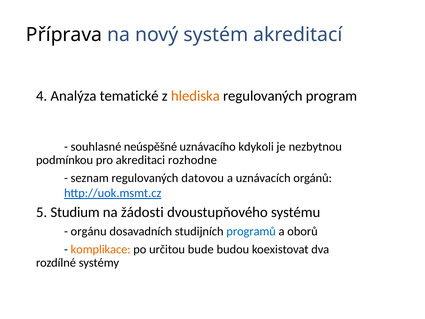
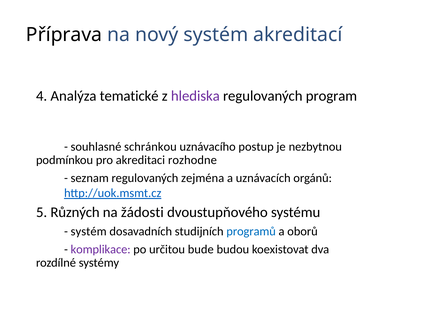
hlediska colour: orange -> purple (195, 96)
neúspěšné: neúspěšné -> schránkou (150, 147)
kdykoli: kdykoli -> postup (256, 147)
datovou: datovou -> zejména (203, 178)
Studium: Studium -> Různých (75, 212)
orgánu: orgánu -> systém (89, 231)
komplikace colour: orange -> purple (101, 249)
